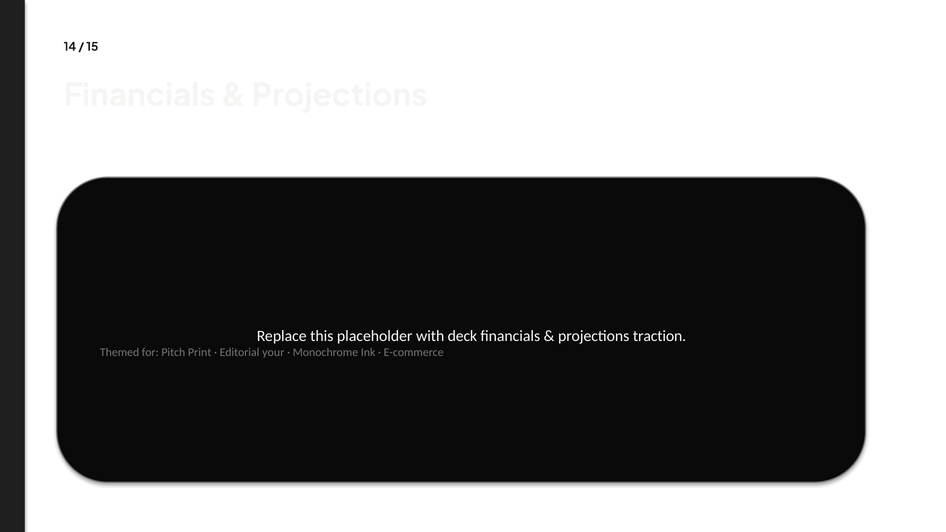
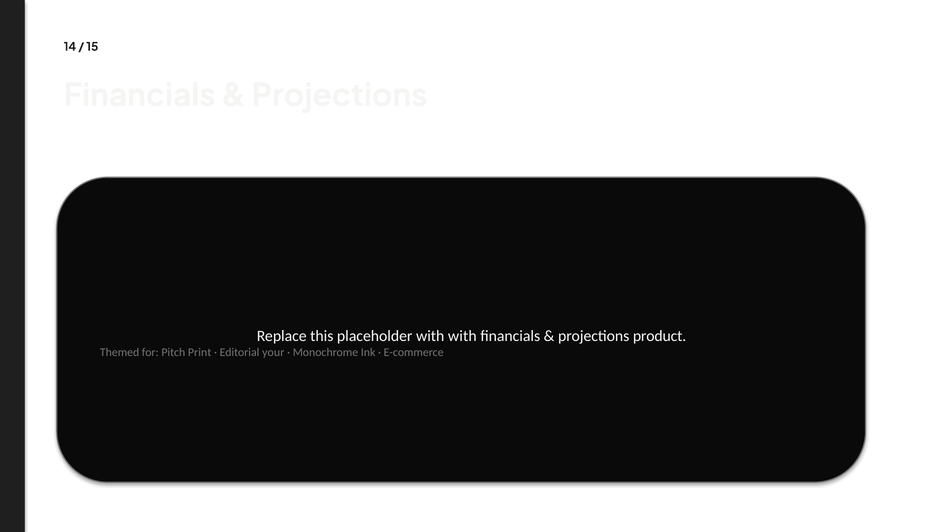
with deck: deck -> with (462, 336)
traction: traction -> product (660, 336)
